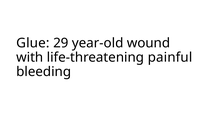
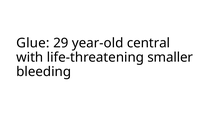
wound: wound -> central (148, 43)
painful: painful -> smaller (170, 58)
